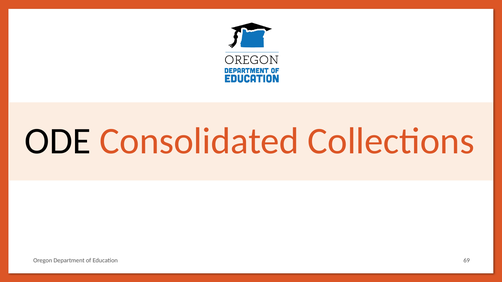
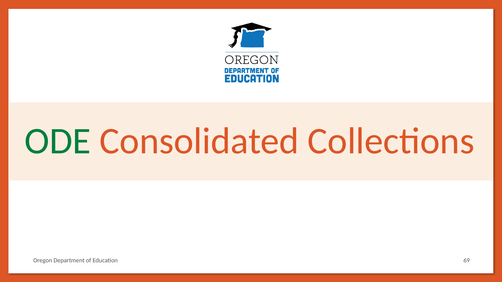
ODE colour: black -> green (58, 141)
